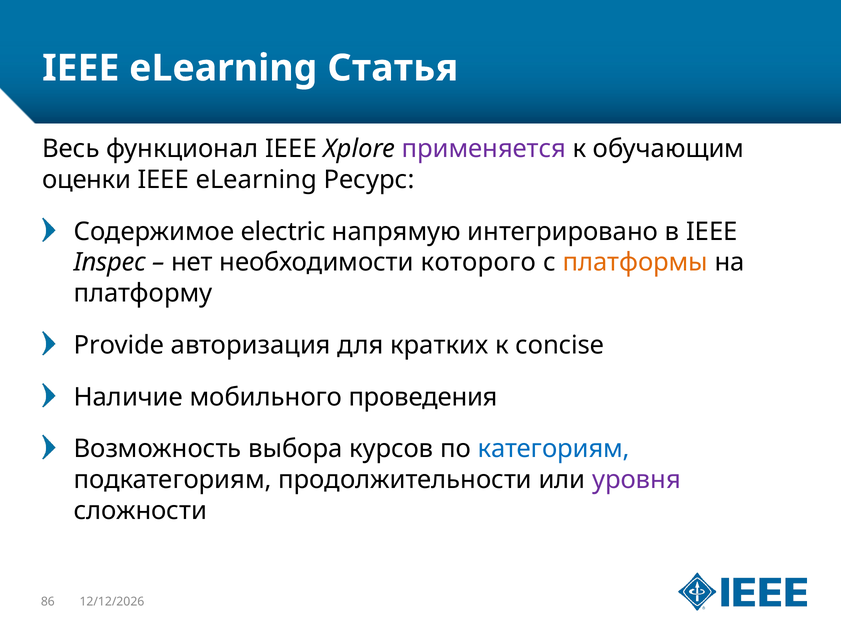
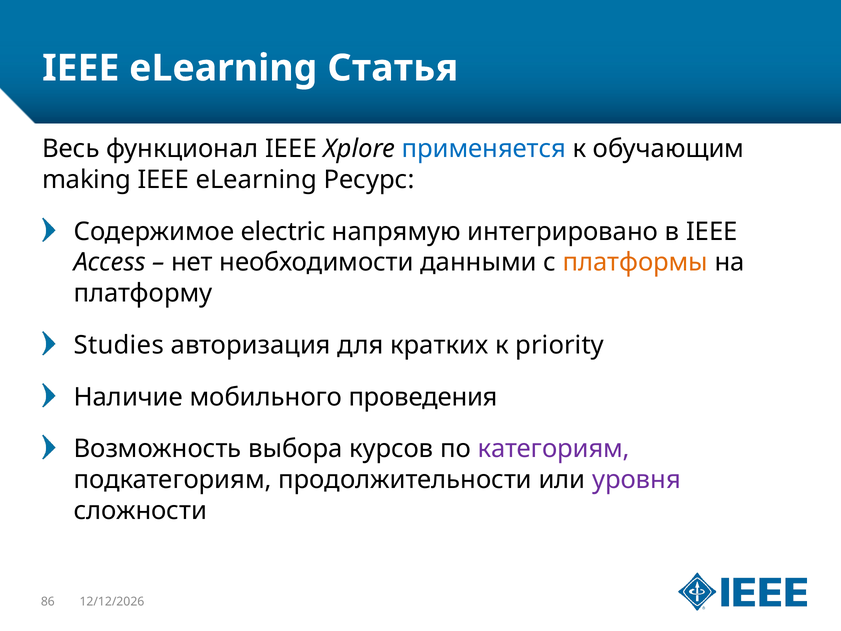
применяется colour: purple -> blue (484, 149)
оценки: оценки -> making (87, 180)
Inspec: Inspec -> Access (110, 262)
которого: которого -> данными (479, 262)
Provide: Provide -> Studies (119, 345)
concise: concise -> priority (560, 345)
категориям colour: blue -> purple (554, 449)
